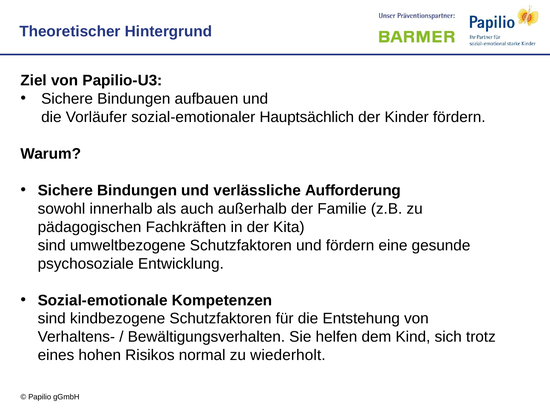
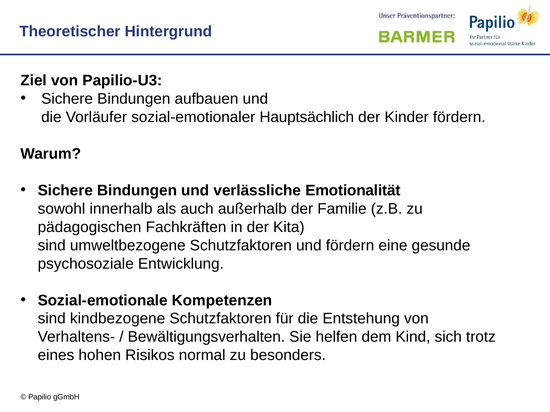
Aufforderung: Aufforderung -> Emotionalität (353, 191)
wiederholt: wiederholt -> besonders (288, 356)
